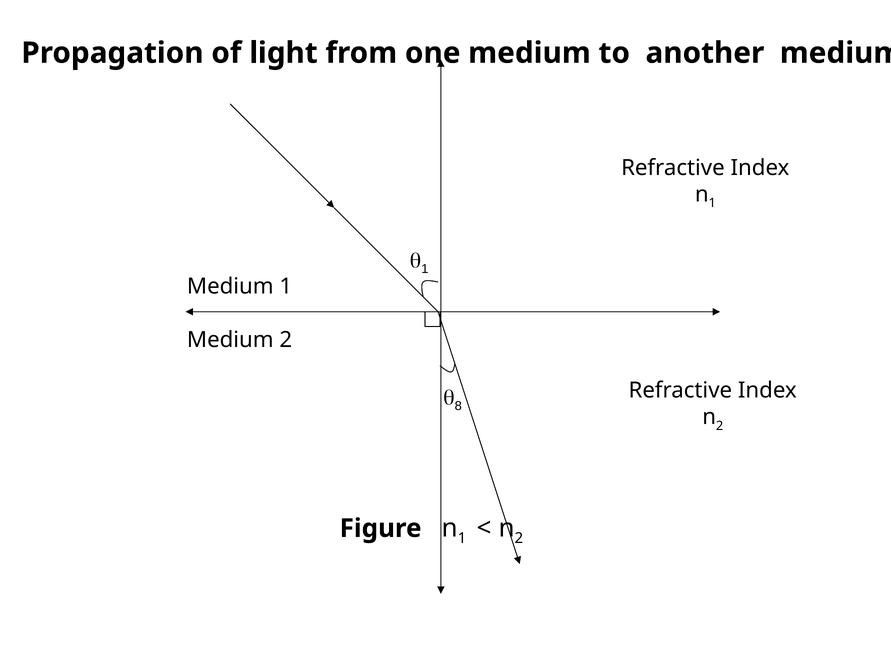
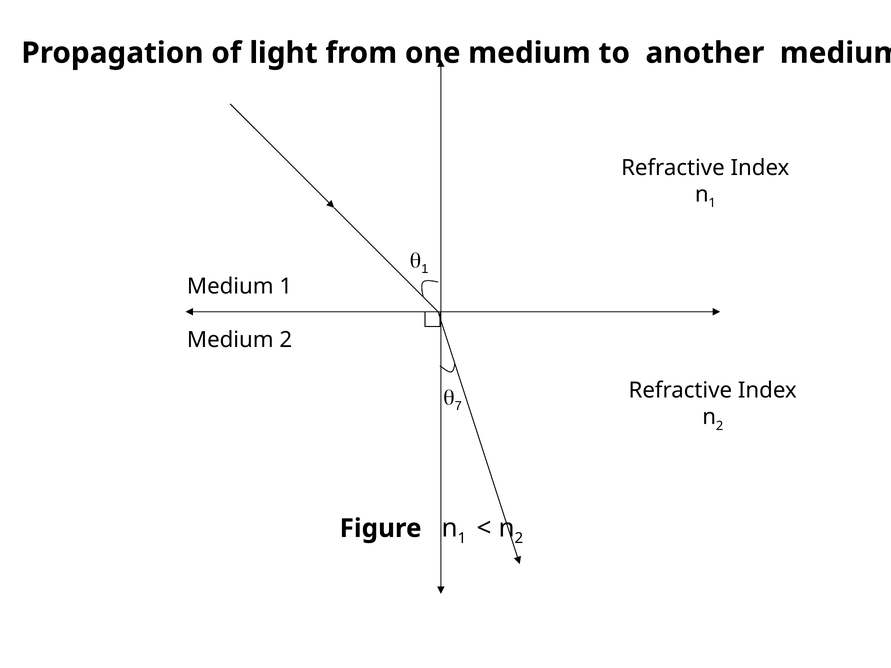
8: 8 -> 7 (458, 406)
